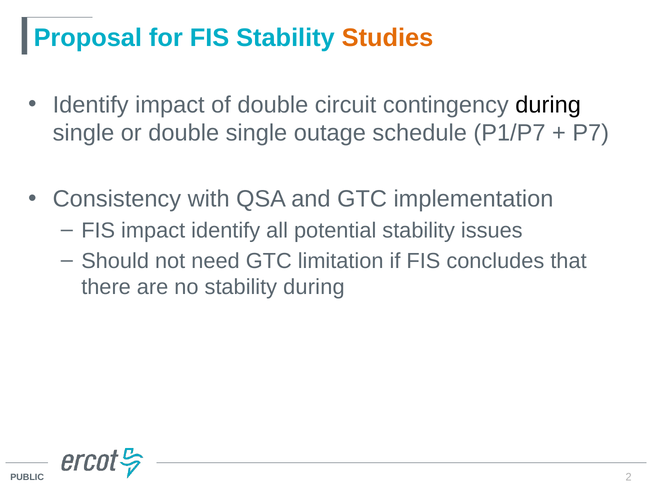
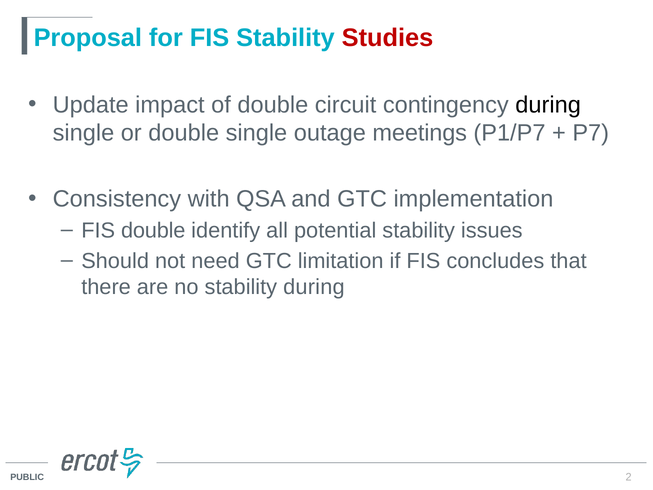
Studies colour: orange -> red (387, 38)
Identify: Identify -> Update (91, 105)
schedule: schedule -> meetings (420, 133)
FIS impact: impact -> double (153, 230)
